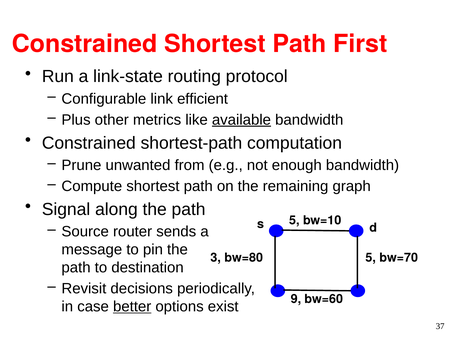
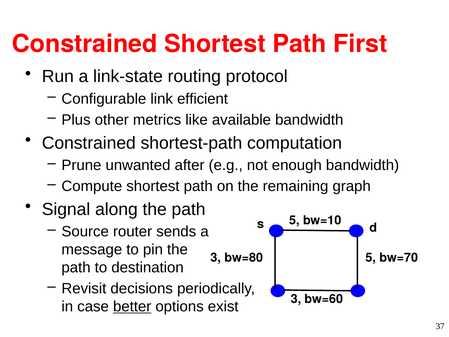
available underline: present -> none (241, 120)
from: from -> after (190, 165)
9: 9 -> 3 (296, 299)
